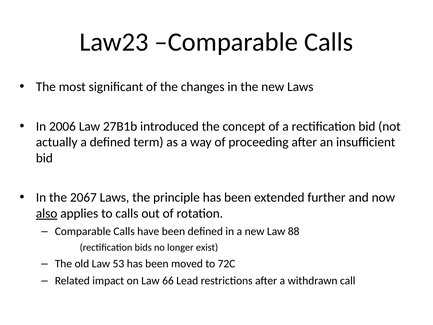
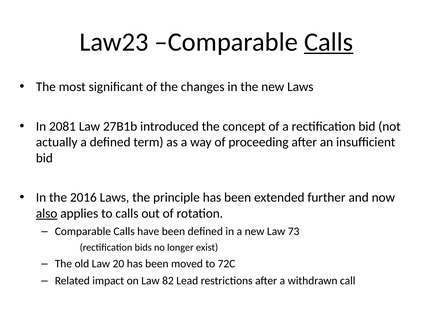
Calls underline: none -> present (329, 42)
2006: 2006 -> 2081 (62, 126)
2067: 2067 -> 2016 (83, 197)
88: 88 -> 73 (294, 231)
53: 53 -> 20 (118, 264)
66: 66 -> 82 (168, 281)
